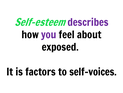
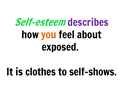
you colour: purple -> orange (49, 35)
factors: factors -> clothes (41, 71)
self-voices: self-voices -> self-shows (93, 71)
